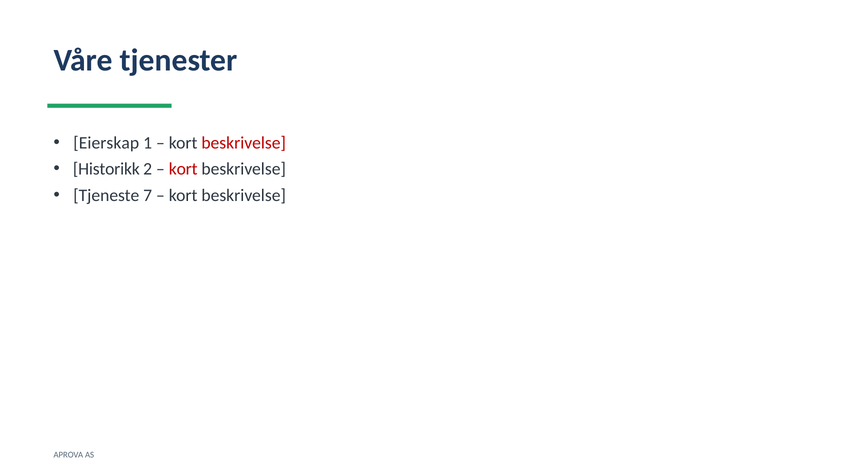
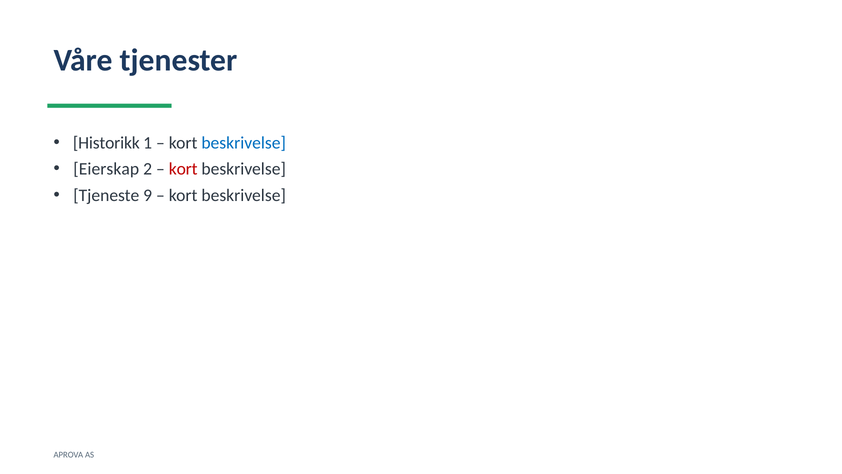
Eierskap: Eierskap -> Historikk (106, 143)
beskrivelse colour: red -> blue (244, 143)
Historikk: Historikk -> Eierskap (106, 169)
7: 7 -> 9 (148, 195)
